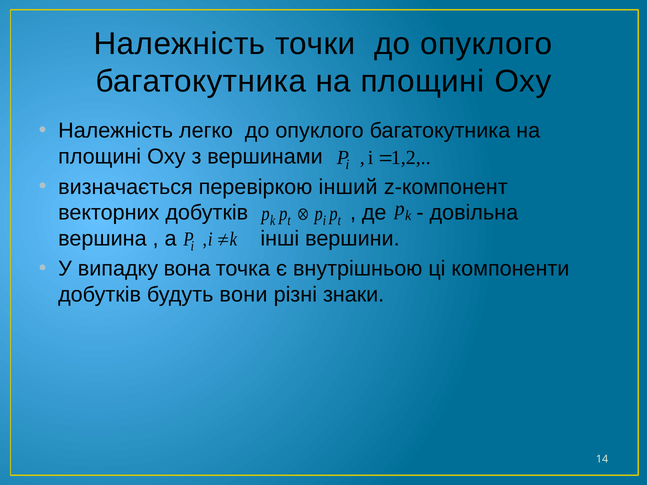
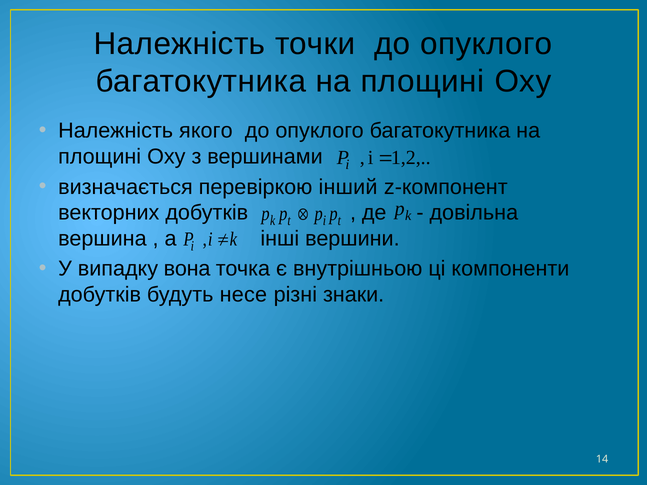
легко: легко -> якого (206, 131)
вони: вони -> несе (243, 295)
